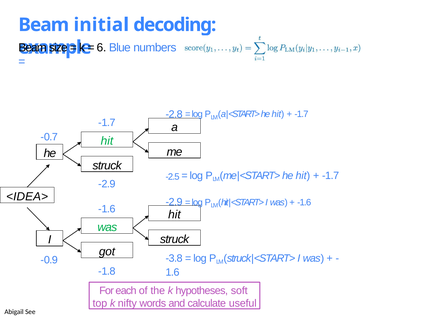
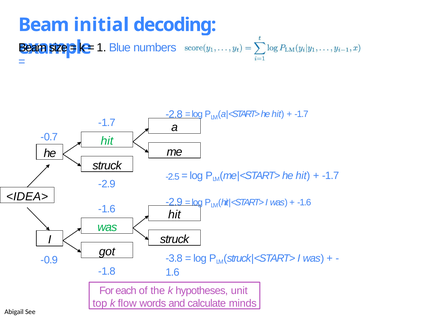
6: 6 -> 1 (101, 47)
soft: soft -> unit (239, 291)
nifty: nifty -> flow (127, 303)
useful: useful -> minds (243, 303)
